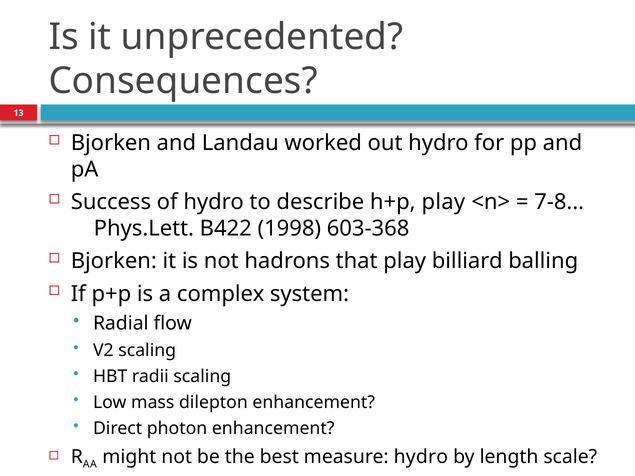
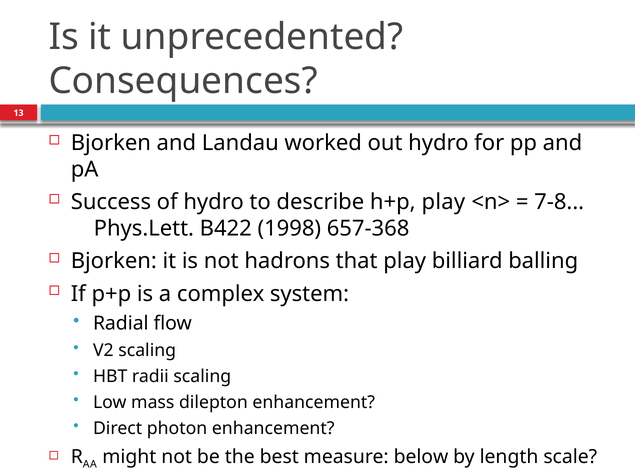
603-368: 603-368 -> 657-368 (368, 229)
measure hydro: hydro -> below (421, 457)
